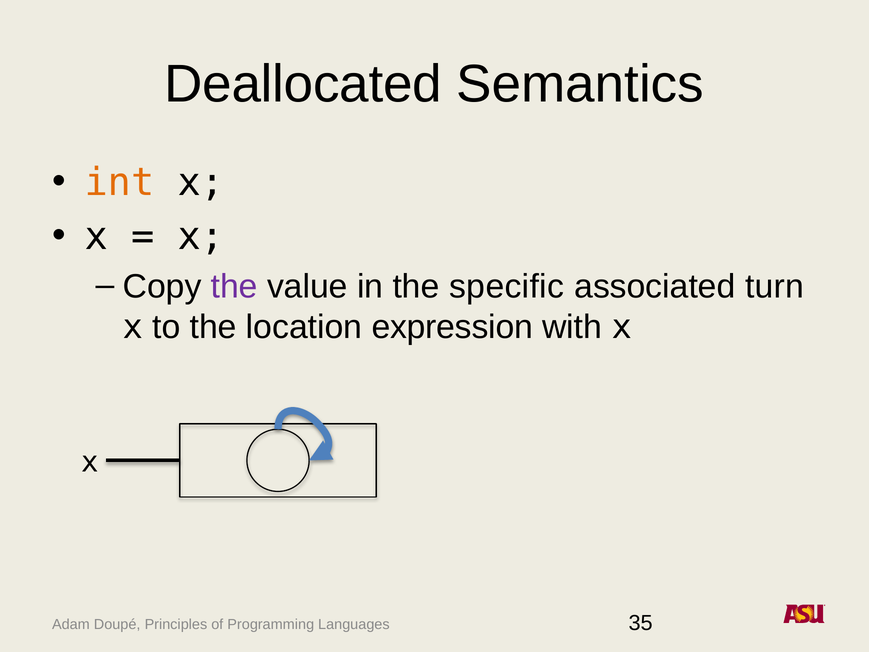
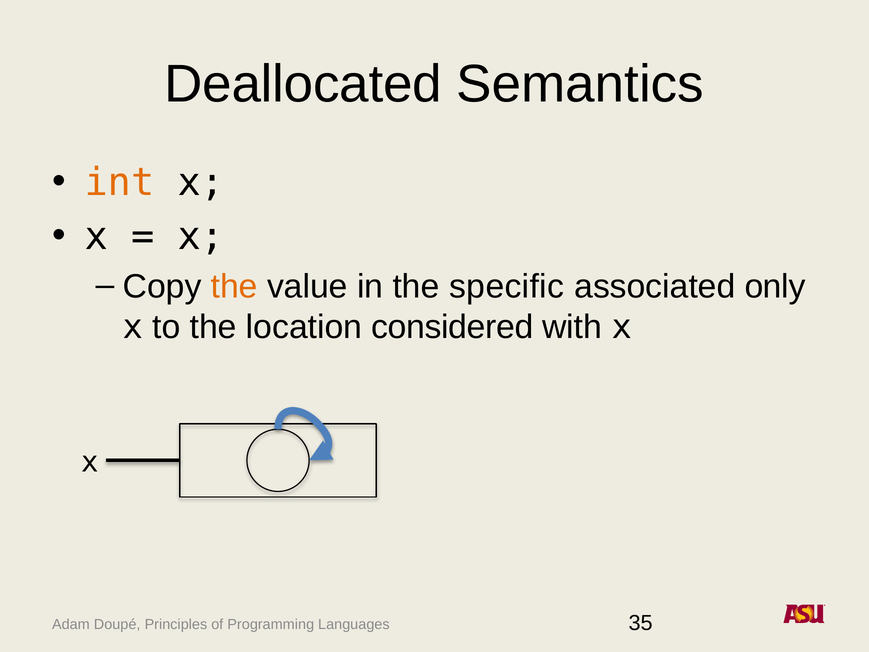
the colour: purple -> orange (234, 286)
turn: turn -> only (775, 286)
expression: expression -> considered (452, 327)
